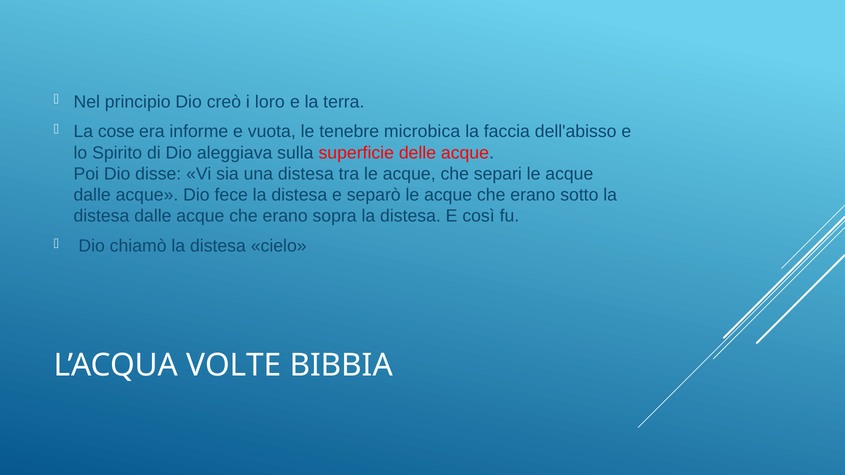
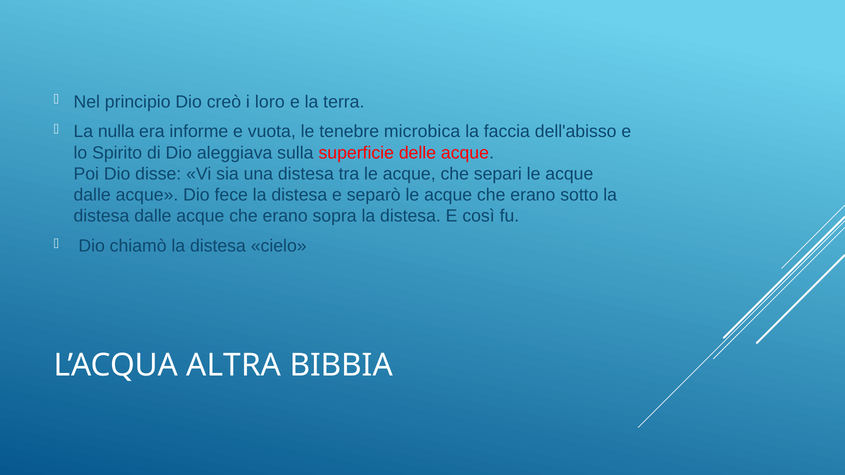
cose: cose -> nulla (116, 132)
VOLTE: VOLTE -> ALTRA (234, 365)
